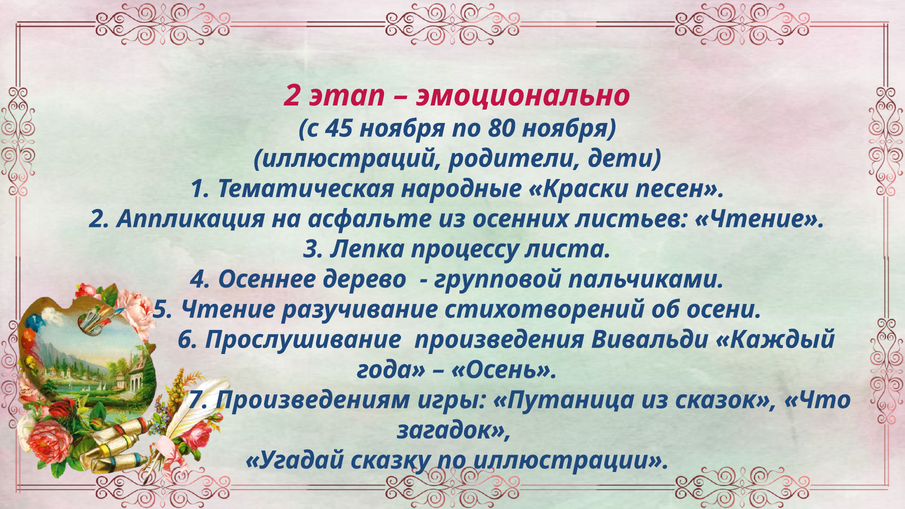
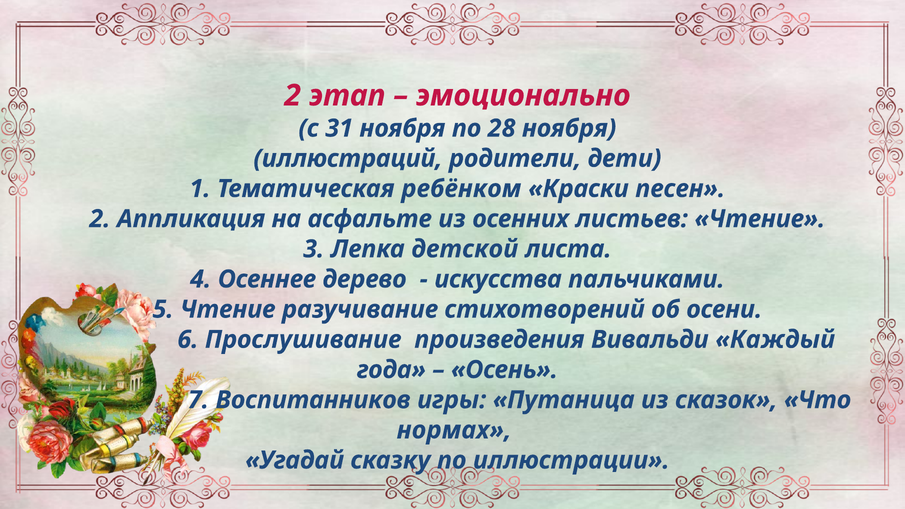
45: 45 -> 31 (339, 128)
80: 80 -> 28 (502, 128)
народные: народные -> ребёнком (461, 189)
процессу: процессу -> детской (465, 249)
групповой: групповой -> искусства (498, 279)
Произведениям: Произведениям -> Воспитанников (313, 400)
загадок: загадок -> нормах (454, 430)
